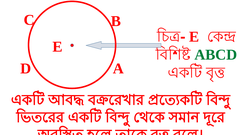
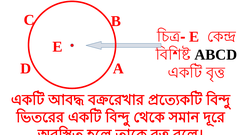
ABCD colour: green -> black (216, 55)
